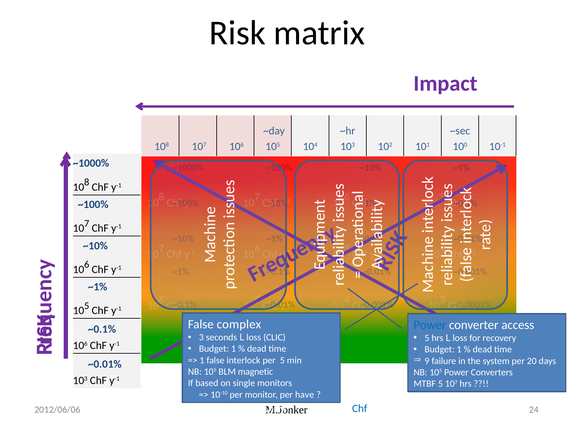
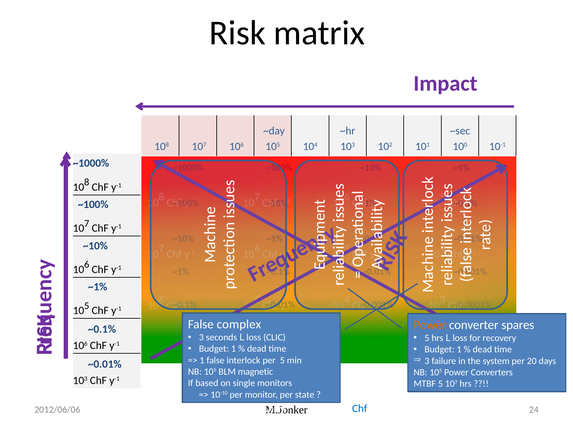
Power colour: blue -> orange (430, 325)
access: access -> spares (518, 325)
9: 9 -> 3 (427, 362)
have: have -> state (305, 395)
